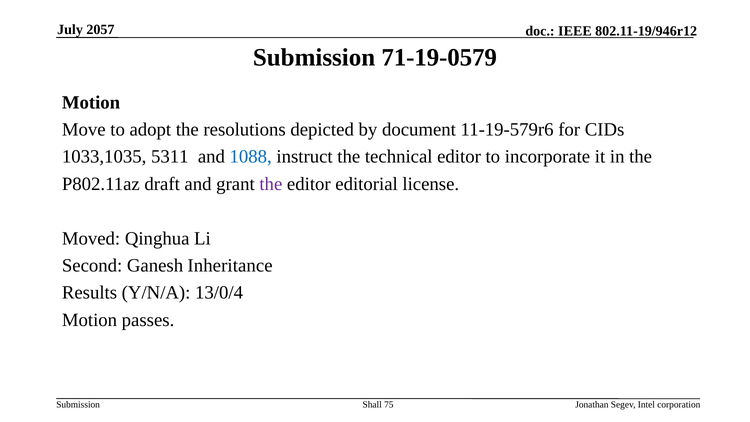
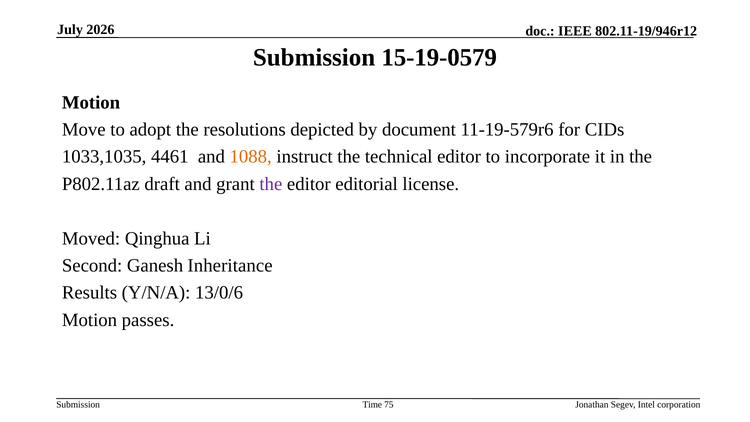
2057: 2057 -> 2026 (100, 30)
71-19-0579: 71-19-0579 -> 15-19-0579 (439, 57)
5311: 5311 -> 4461 (170, 157)
1088 colour: blue -> orange (251, 157)
13/0/4: 13/0/4 -> 13/0/6 (219, 293)
Shall: Shall -> Time (372, 405)
